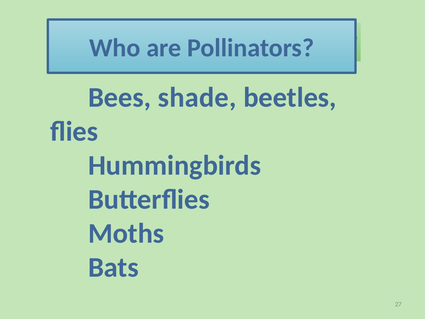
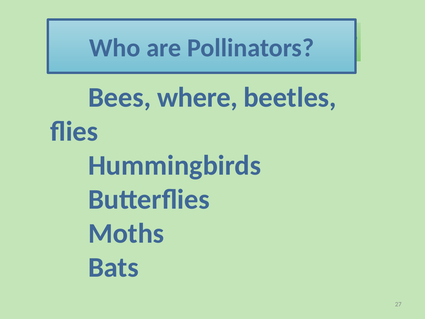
shade: shade -> where (197, 97)
